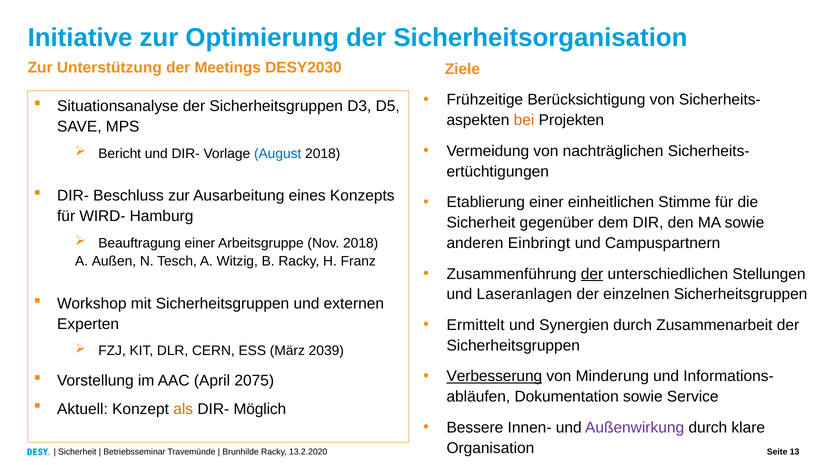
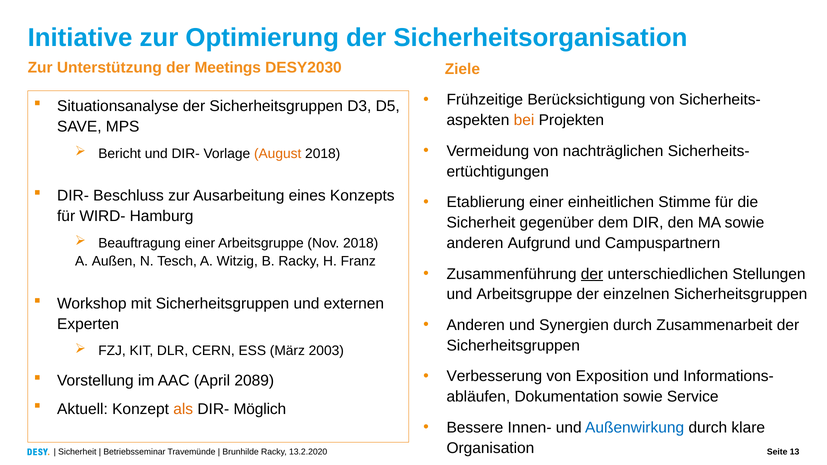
August colour: blue -> orange (278, 154)
Einbringt: Einbringt -> Aufgrund (539, 243)
und Laseranlagen: Laseranlagen -> Arbeitsgruppe (524, 294)
Ermittelt: Ermittelt -> Anderen (476, 325)
2039: 2039 -> 2003 (326, 351)
Verbesserung underline: present -> none (494, 377)
Minderung: Minderung -> Exposition (612, 377)
2075: 2075 -> 2089 (254, 381)
Außenwirkung colour: purple -> blue (635, 428)
